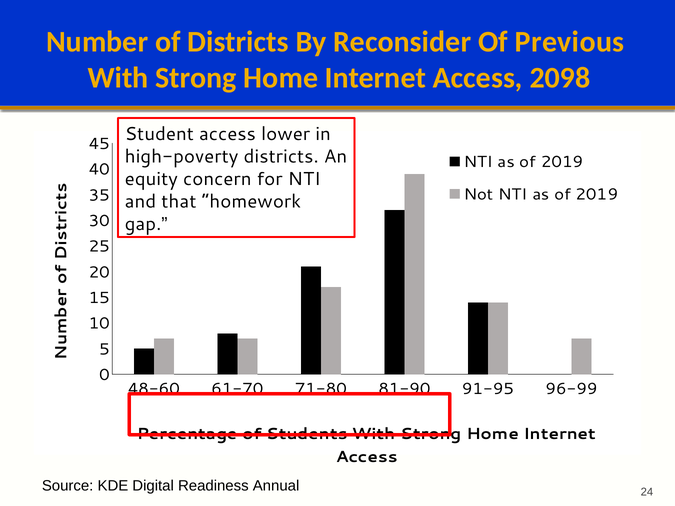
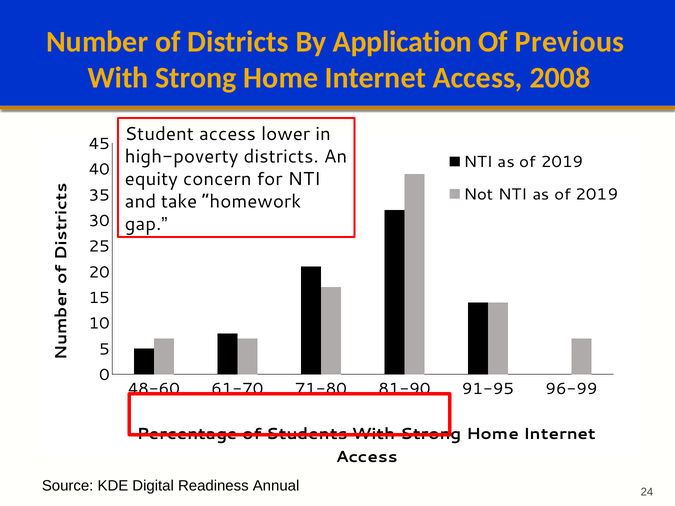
Reconsider: Reconsider -> Application (402, 42)
2098: 2098 -> 2008 (560, 78)
that: that -> take (179, 202)
